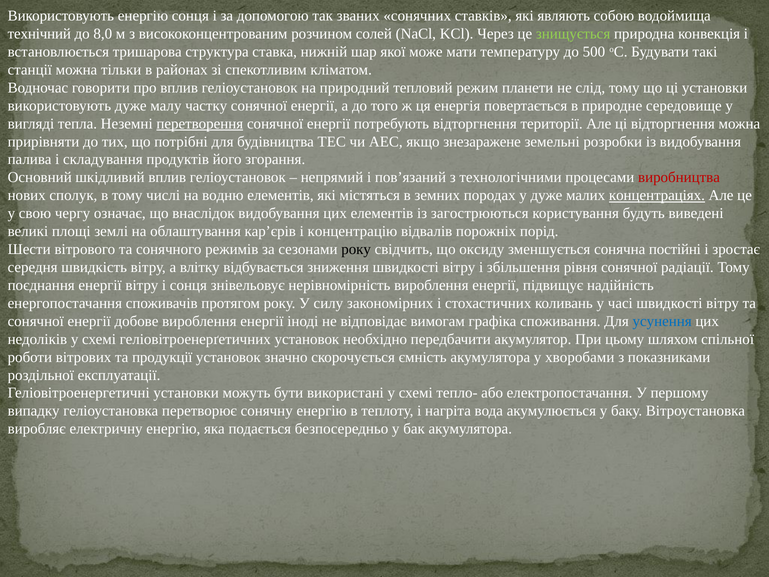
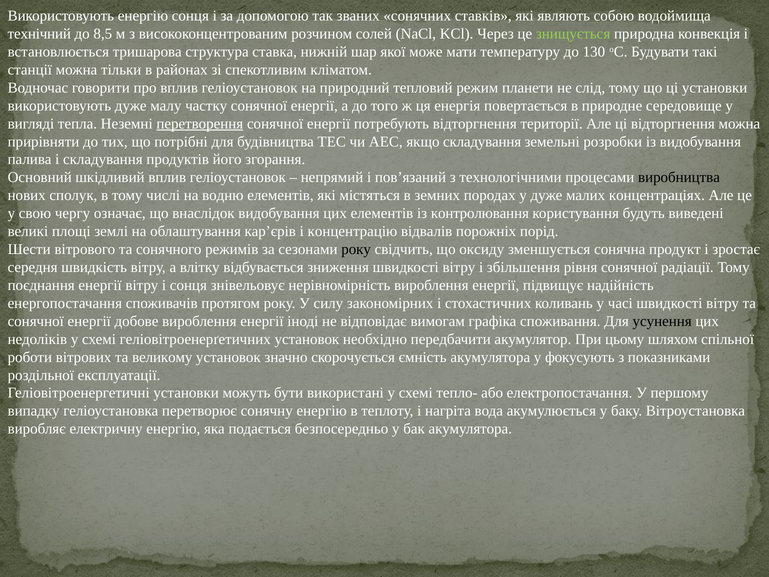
8,0: 8,0 -> 8,5 (103, 34)
500: 500 -> 130 (594, 52)
якщо знезаражене: знезаражене -> складування (482, 142)
виробництва colour: red -> black (679, 177)
концентраціях underline: present -> none (657, 195)
загострюються: загострюються -> контролювання (480, 213)
постійні: постійні -> продукт (675, 249)
усунення colour: blue -> black (662, 321)
продукції: продукції -> великому (162, 357)
хворобами: хворобами -> фокусують (580, 357)
